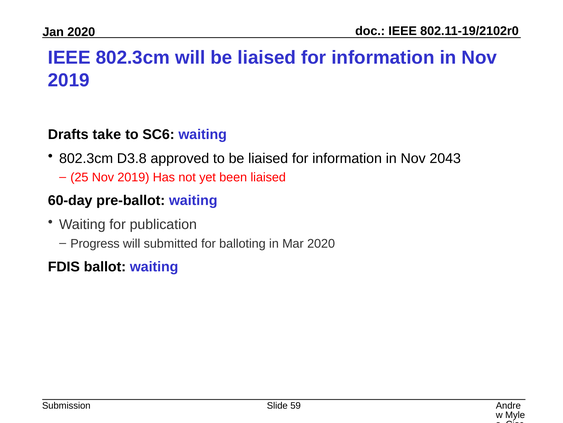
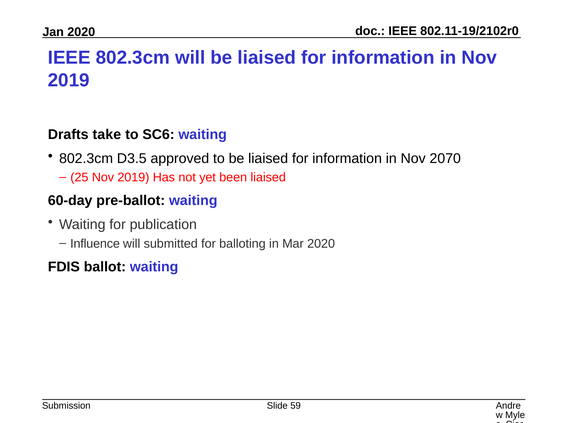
D3.8: D3.8 -> D3.5 (132, 158)
2043: 2043 -> 2070 (445, 158)
Progress: Progress -> Influence (95, 243)
